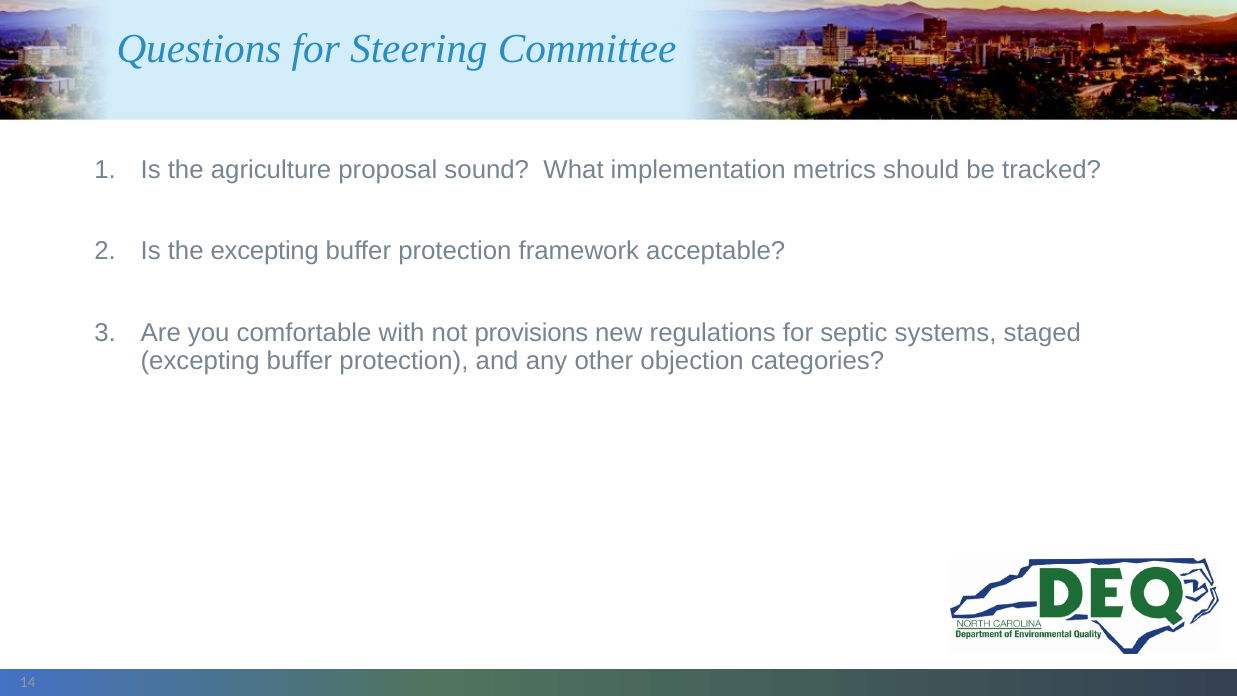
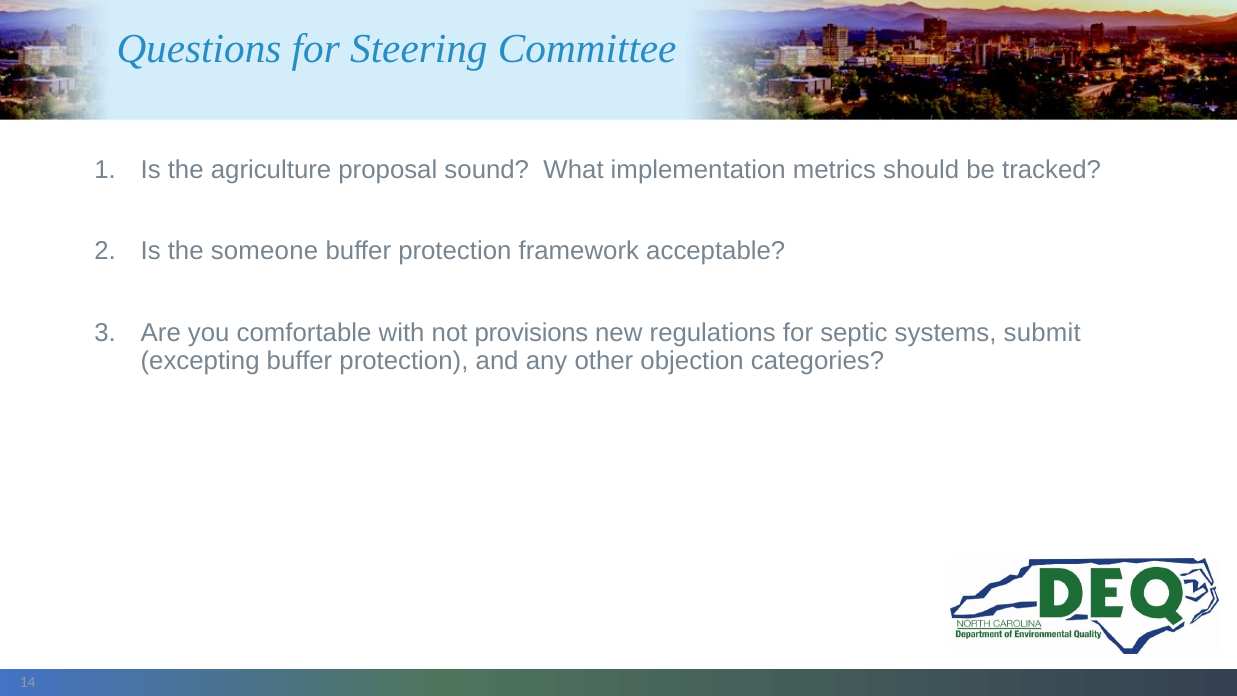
the excepting: excepting -> someone (265, 251)
staged: staged -> submit (1042, 333)
